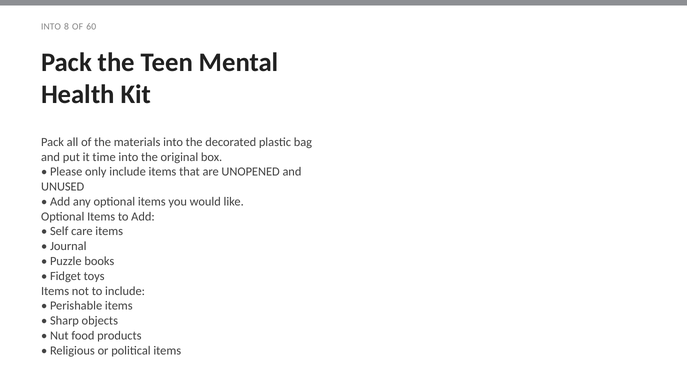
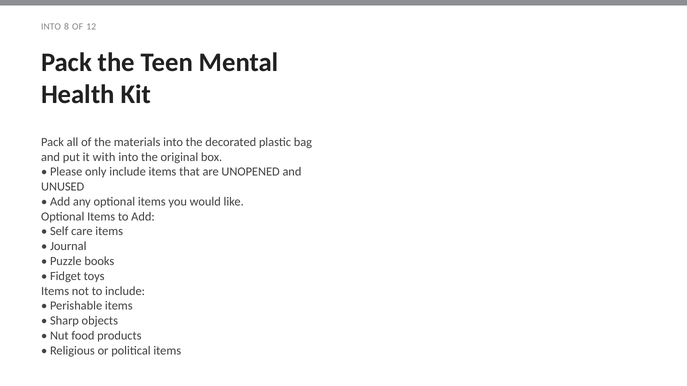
60: 60 -> 12 (91, 27)
time: time -> with (104, 157)
